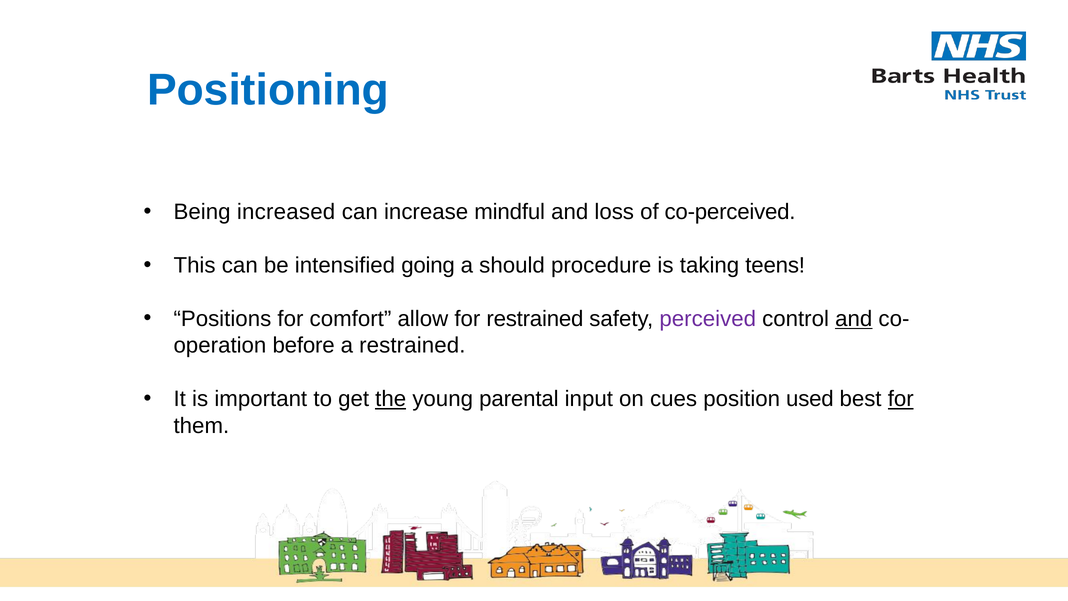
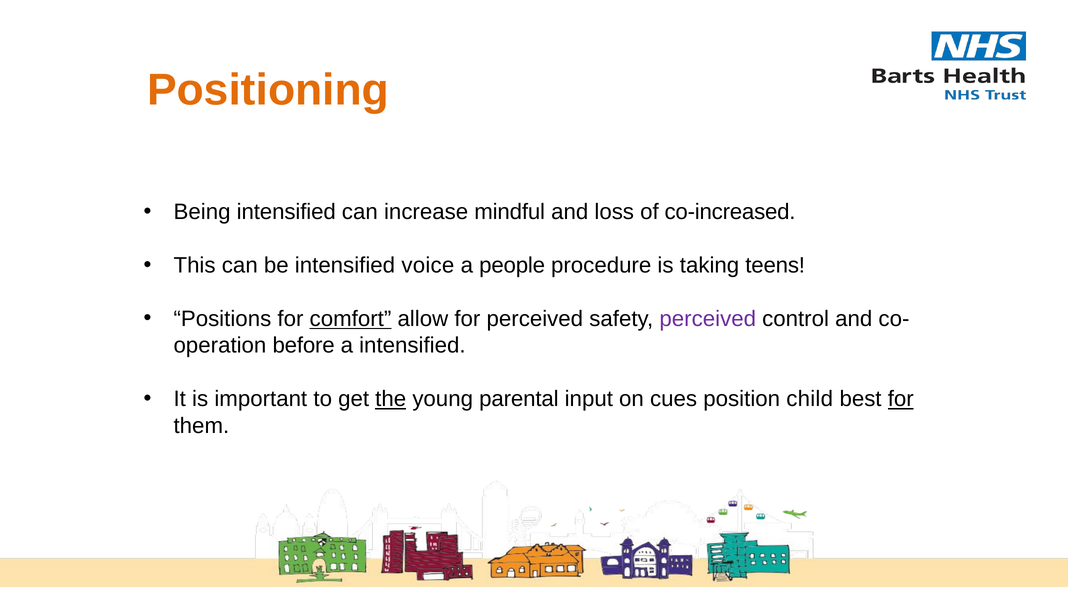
Positioning colour: blue -> orange (268, 90)
Being increased: increased -> intensified (286, 212)
co-perceived: co-perceived -> co-increased (730, 212)
going: going -> voice (428, 265)
should: should -> people (512, 265)
comfort underline: none -> present (350, 319)
for restrained: restrained -> perceived (535, 319)
and underline: present -> none (854, 319)
a restrained: restrained -> intensified (412, 345)
used: used -> child (810, 399)
